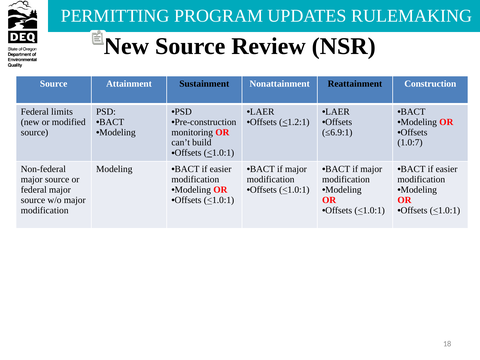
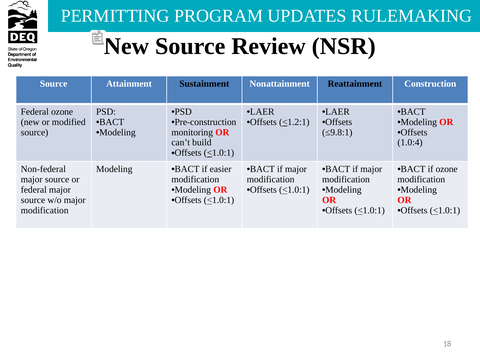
Federal limits: limits -> ozone (62, 112)
≤6.9:1: ≤6.9:1 -> ≤9.8:1 (337, 132)
1.0:7: 1.0:7 -> 1.0:4 (410, 143)
easier: easier -> ozone (447, 169)
